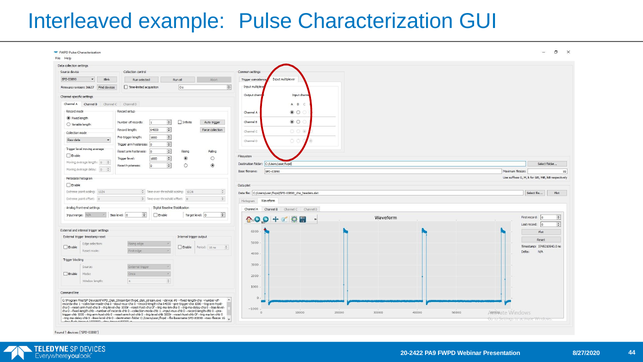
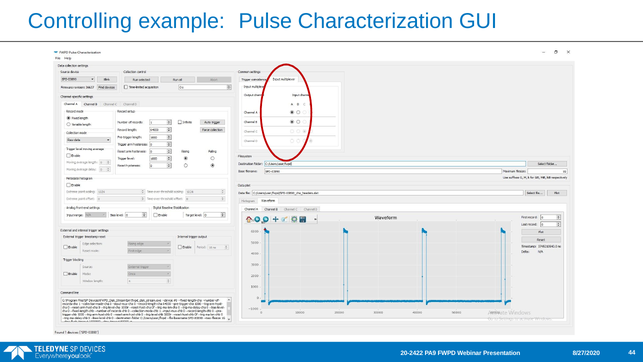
Interleaved: Interleaved -> Controlling (80, 21)
